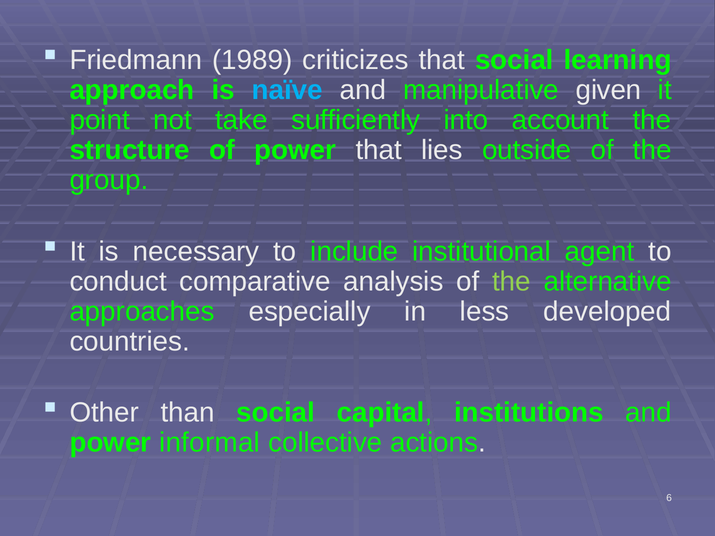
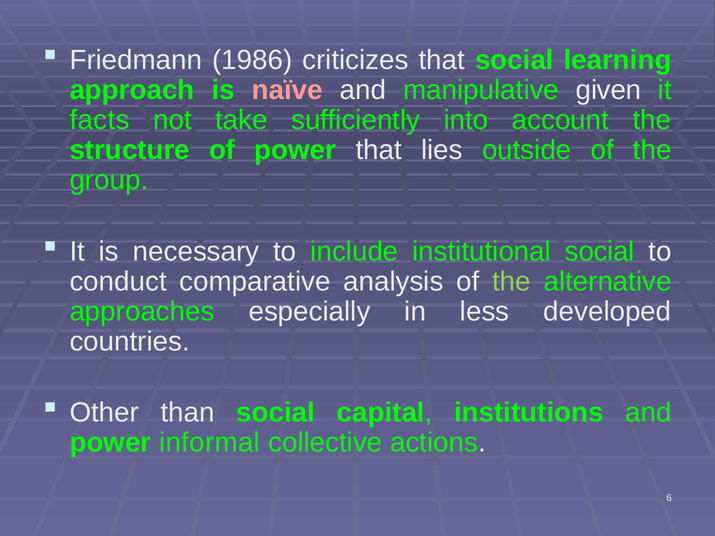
1989: 1989 -> 1986 (252, 60)
naïve colour: light blue -> pink (287, 90)
point: point -> facts (100, 120)
institutional agent: agent -> social (600, 252)
